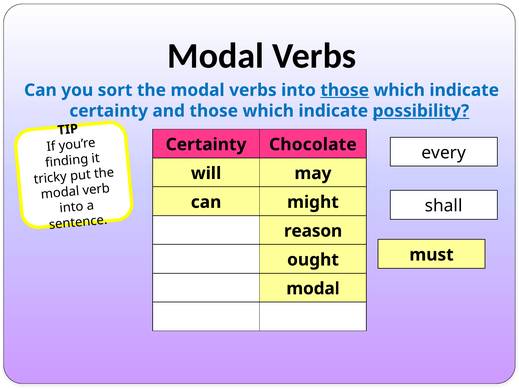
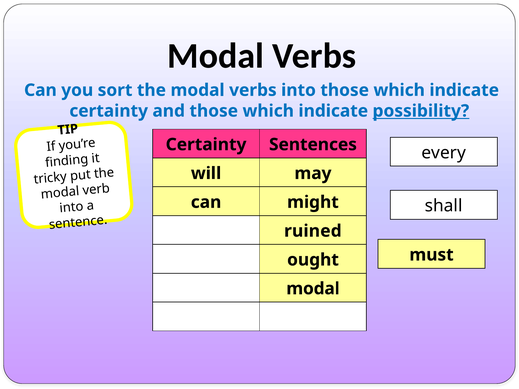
those underline: present -> none (345, 90)
Chocolate: Chocolate -> Sentences (313, 145)
reason: reason -> ruined (313, 231)
